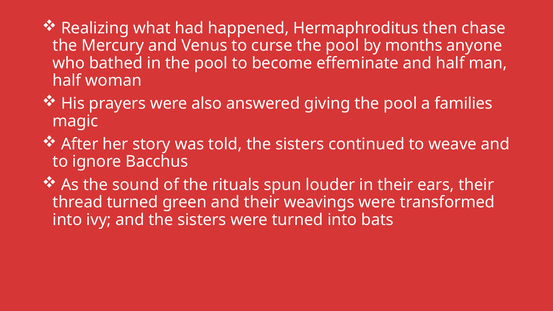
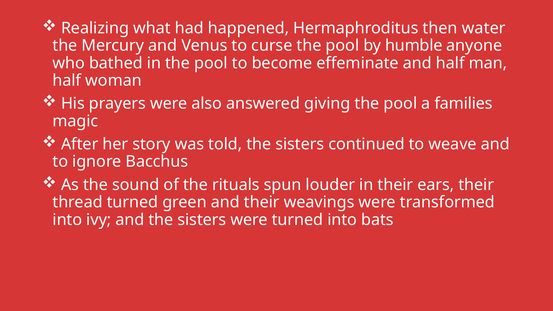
chase: chase -> water (484, 28)
months: months -> humble (414, 46)
